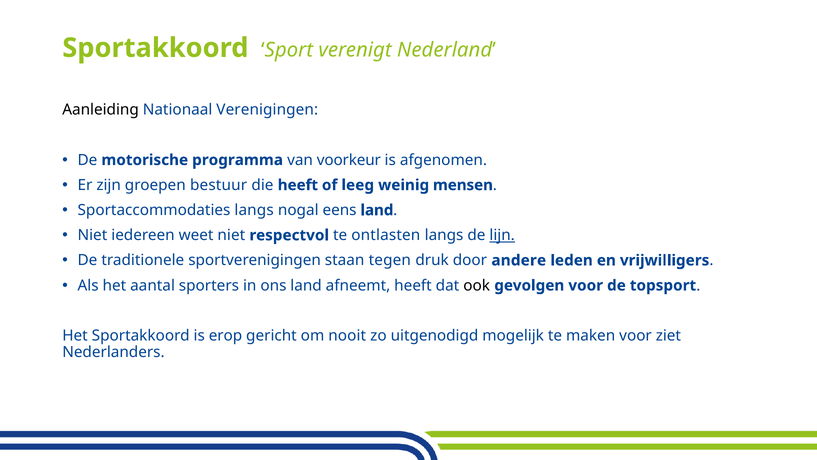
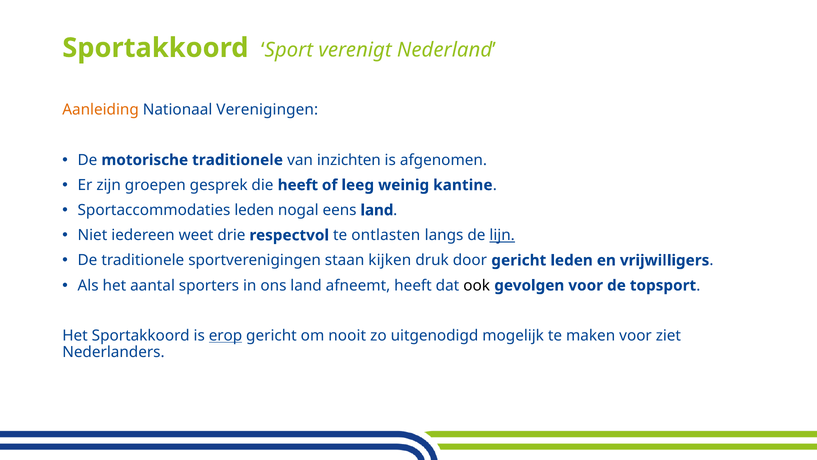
Aanleiding colour: black -> orange (101, 110)
motorische programma: programma -> traditionele (238, 160)
voorkeur: voorkeur -> inzichten (349, 160)
bestuur: bestuur -> gesprek (219, 185)
mensen: mensen -> kantine (463, 185)
Sportaccommodaties langs: langs -> leden (254, 210)
weet niet: niet -> drie (231, 235)
tegen: tegen -> kijken (390, 260)
door andere: andere -> gericht (519, 260)
erop underline: none -> present (225, 335)
